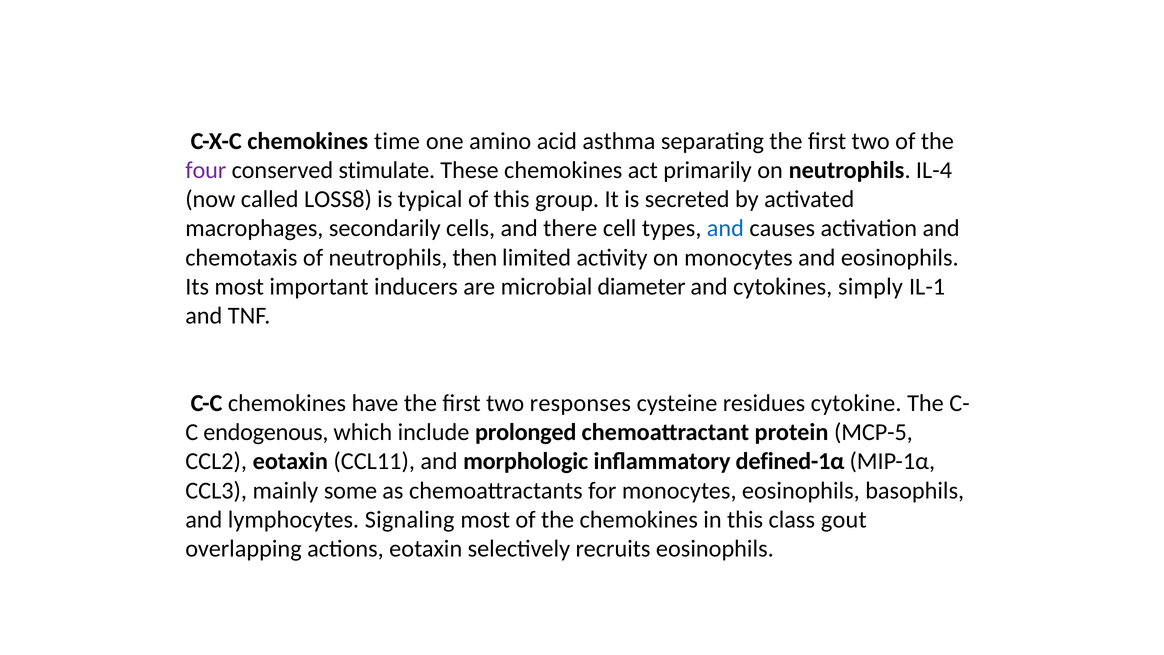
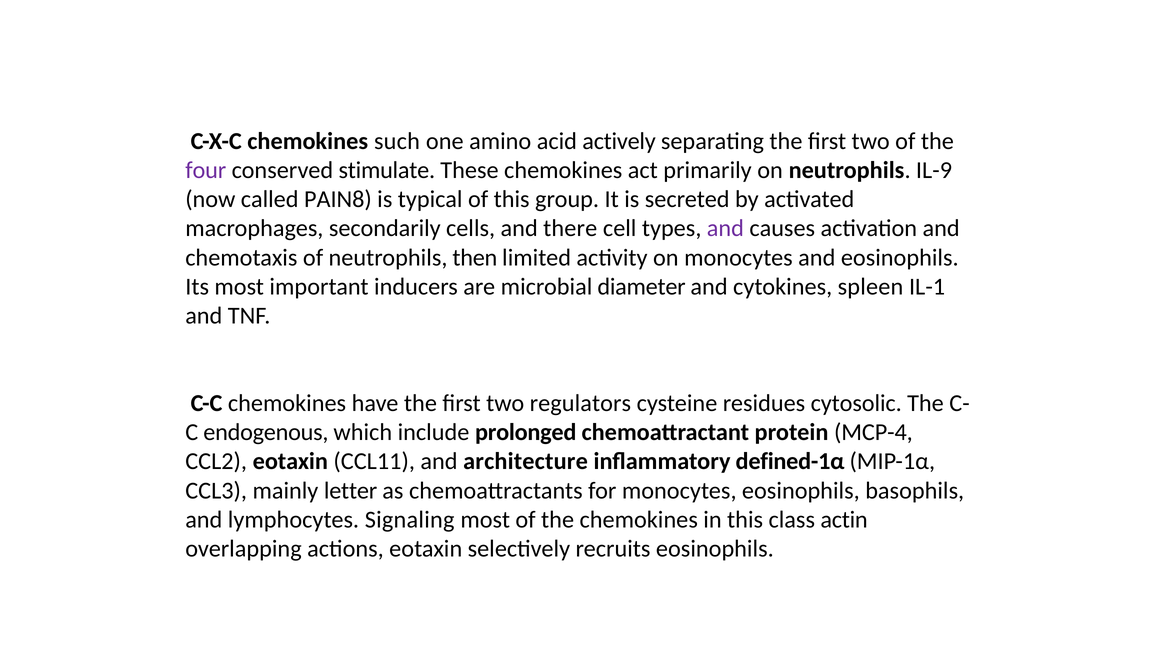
time: time -> such (397, 141)
asthma: asthma -> actively (619, 141)
IL-4: IL-4 -> IL-9 (934, 170)
LOSS8: LOSS8 -> PAIN8 (338, 199)
and colour: blue -> purple (725, 228)
simply: simply -> spleen (871, 287)
responses: responses -> regulators (580, 403)
cytokine: cytokine -> cytosolic (856, 403)
MCP-5: MCP-5 -> MCP-4 (873, 432)
morphologic: morphologic -> architecture (526, 461)
some: some -> letter (351, 490)
gout: gout -> actin (844, 519)
